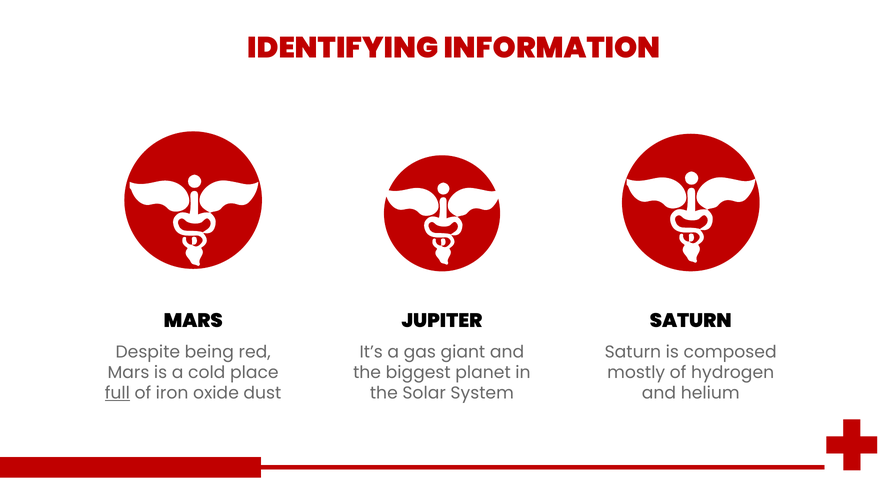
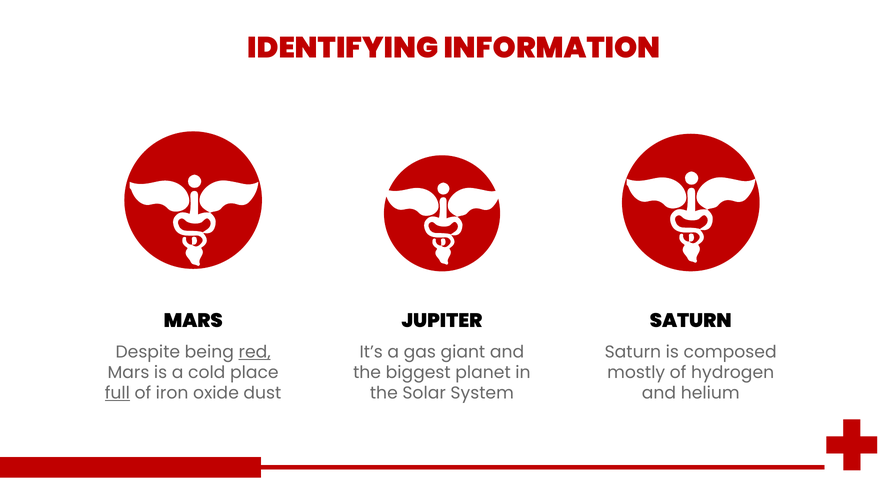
red underline: none -> present (255, 352)
